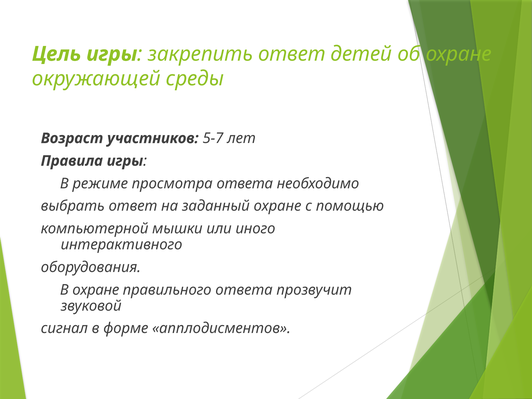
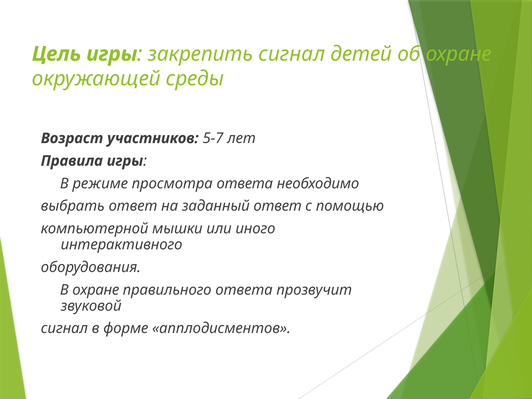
закрепить ответ: ответ -> сигнал (292, 54)
заданный охране: охране -> ответ (278, 206)
